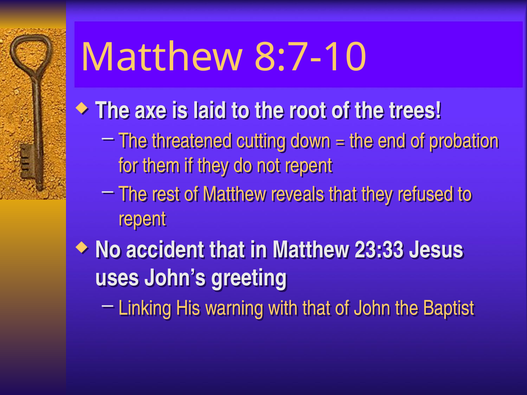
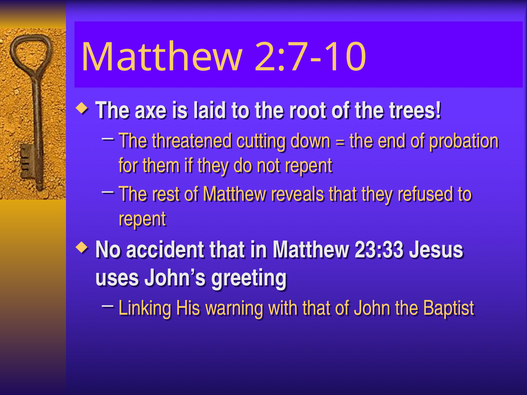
8:7-10: 8:7-10 -> 2:7-10 (311, 58)
